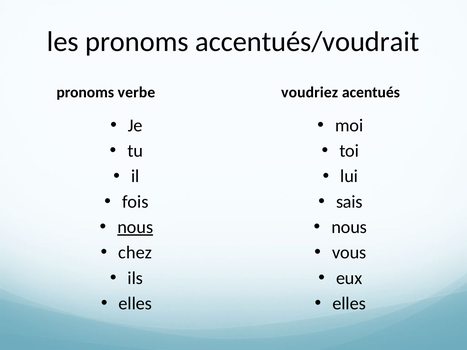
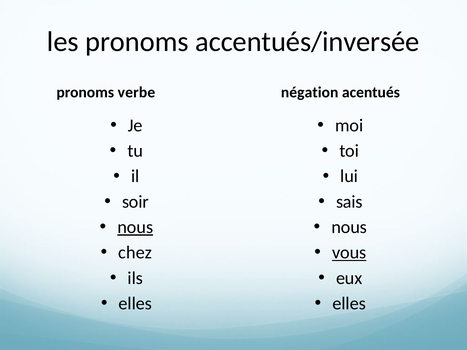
accentués/voudrait: accentués/voudrait -> accentués/inversée (307, 42)
voudriez: voudriez -> négation (310, 92)
fois: fois -> soir (135, 202)
vous underline: none -> present (349, 253)
